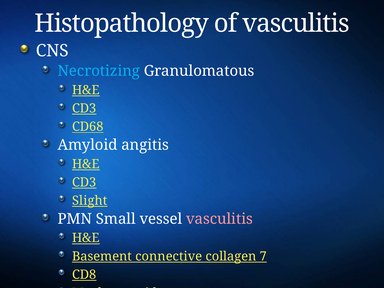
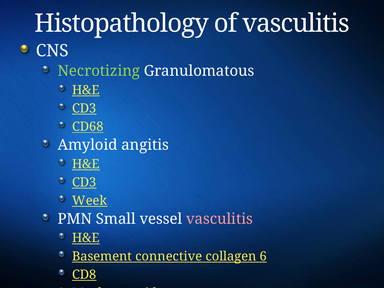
Necrotizing colour: light blue -> light green (99, 71)
Slight: Slight -> Week (90, 201)
7: 7 -> 6 (263, 256)
